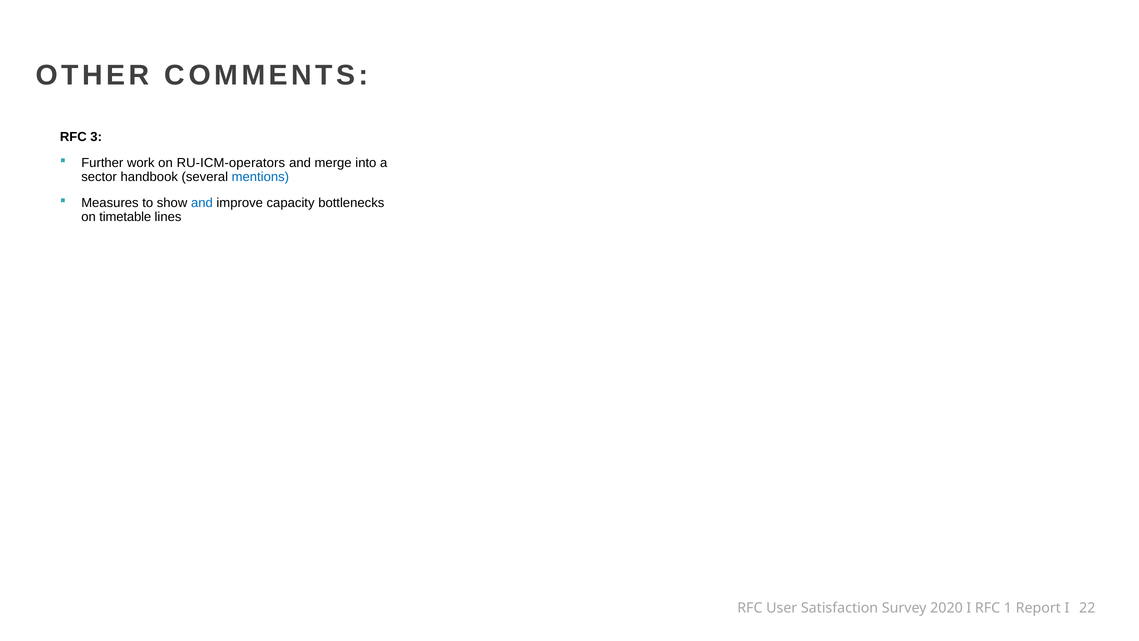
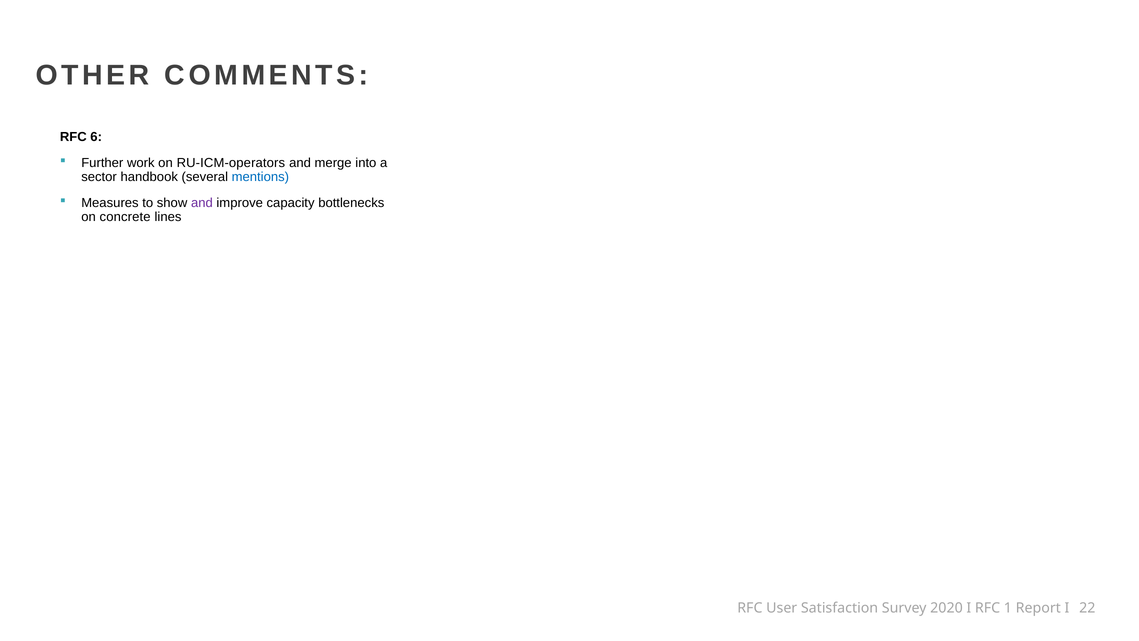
3: 3 -> 6 (96, 137)
and colour: blue -> purple (202, 203)
timetable: timetable -> concrete (125, 217)
